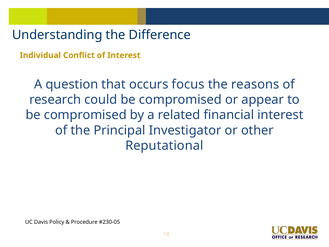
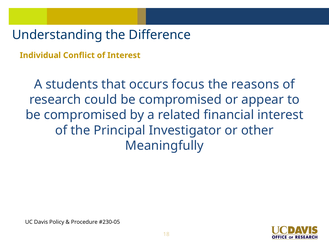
question: question -> students (72, 84)
Reputational: Reputational -> Meaningfully (164, 146)
